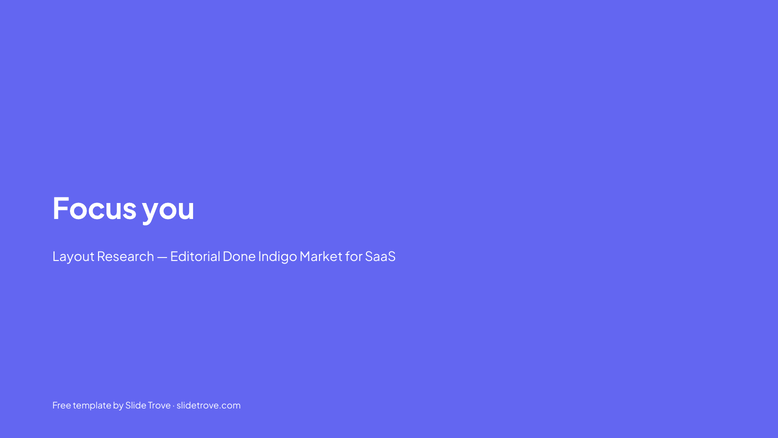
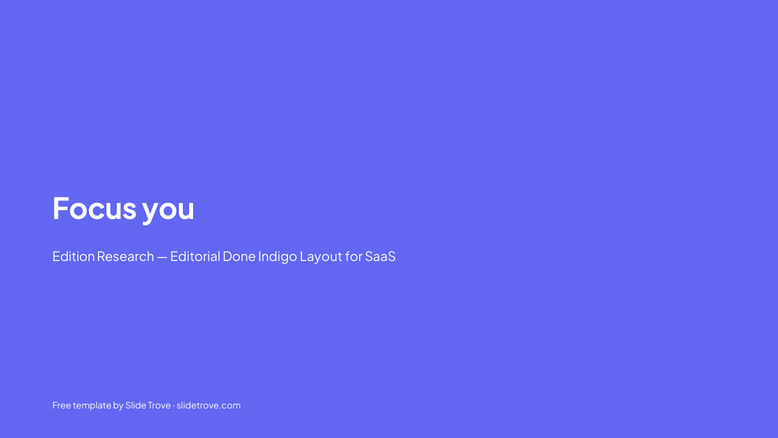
Layout: Layout -> Edition (74, 257)
Market: Market -> Layout (321, 257)
